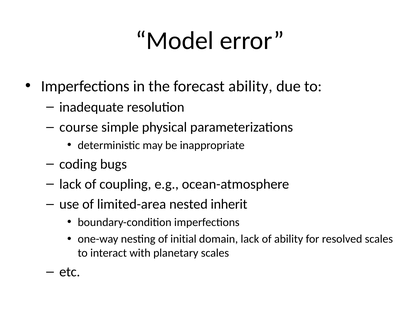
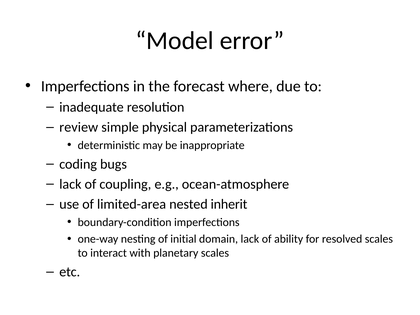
forecast ability: ability -> where (250, 86)
course: course -> review (79, 127)
